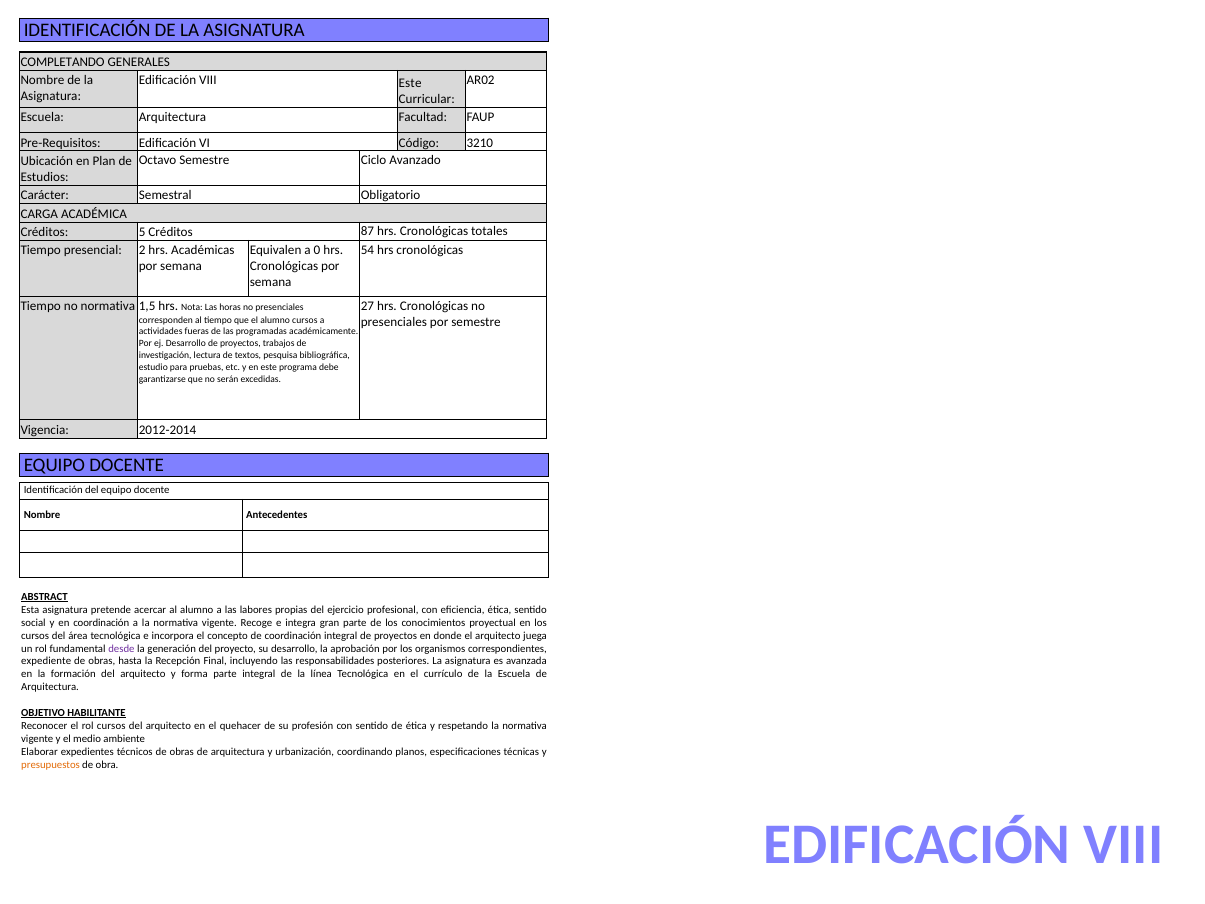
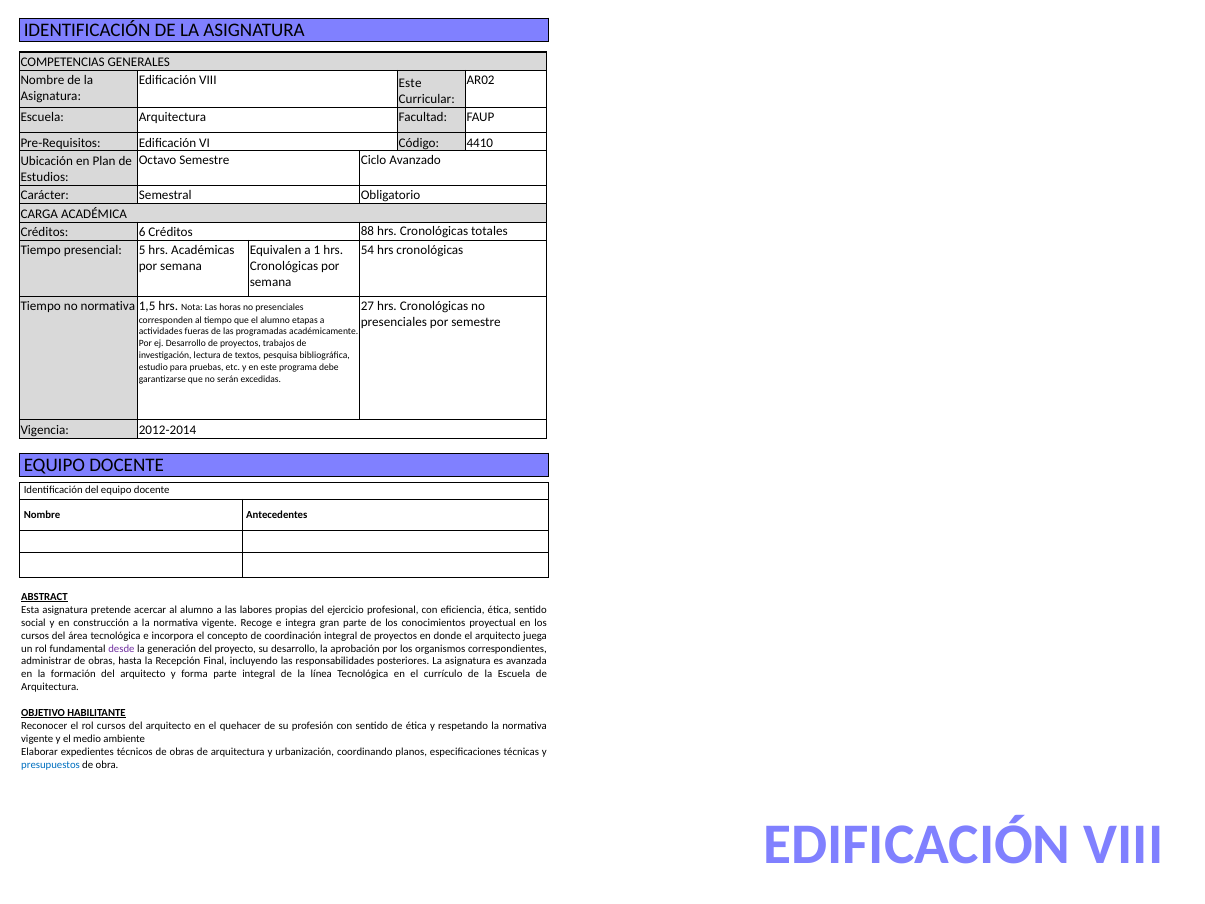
COMPLETANDO: COMPLETANDO -> COMPETENCIAS (63, 63)
3210: 3210 -> 4410 (480, 143)
5: 5 -> 6 (142, 232)
87: 87 -> 88 (367, 231)
2: 2 -> 5 (142, 250)
0: 0 -> 1 (317, 250)
alumno cursos: cursos -> etapas (305, 320)
en coordinación: coordinación -> construcción (101, 622)
expediente: expediente -> administrar (46, 661)
presupuestos colour: orange -> blue (51, 765)
